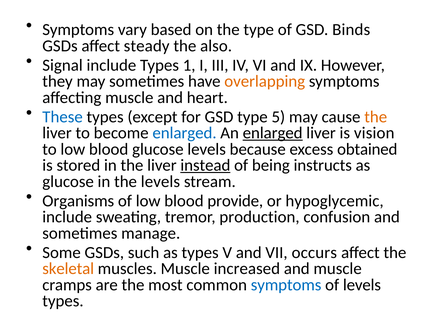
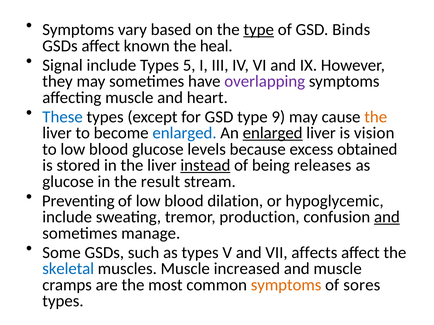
type underline: none -> present (259, 30)
steady: steady -> known (147, 46)
also: also -> heal (216, 46)
1: 1 -> 5 (189, 65)
overlapping colour: orange -> purple (265, 81)
5: 5 -> 9 (278, 117)
instructs: instructs -> releases (323, 166)
the levels: levels -> result (160, 182)
Organisms: Organisms -> Preventing (78, 201)
provide: provide -> dilation (235, 201)
and underline: none -> present (387, 217)
occurs: occurs -> affects (314, 253)
skeletal colour: orange -> blue (68, 269)
symptoms colour: blue -> orange (286, 285)
of levels: levels -> sores (362, 285)
